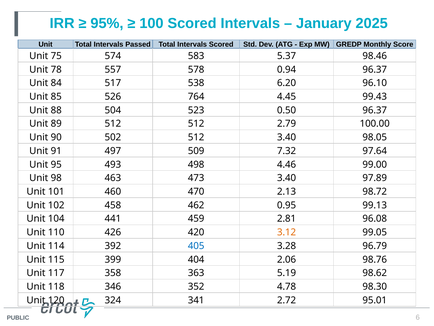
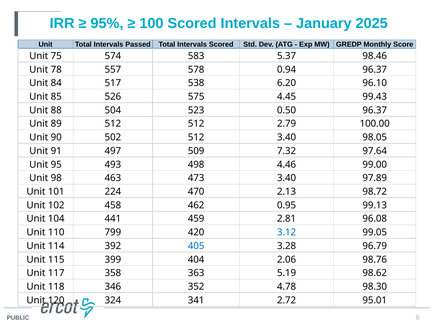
764: 764 -> 575 (196, 97)
460: 460 -> 224 (113, 191)
426: 426 -> 799 (113, 232)
3.12 colour: orange -> blue (287, 232)
